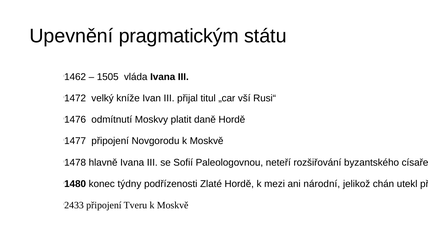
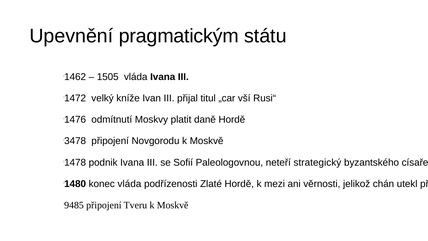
1477: 1477 -> 3478 (75, 141)
hlavně: hlavně -> podnik (103, 162)
rozšiřování: rozšiřování -> strategický (317, 162)
konec týdny: týdny -> vláda (129, 184)
národní: národní -> věrnosti (322, 184)
2433: 2433 -> 9485 (74, 205)
